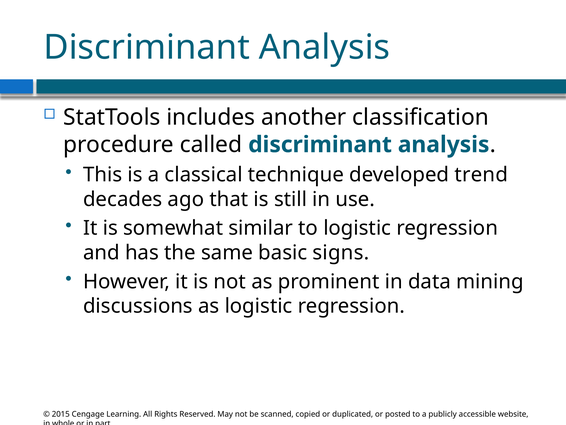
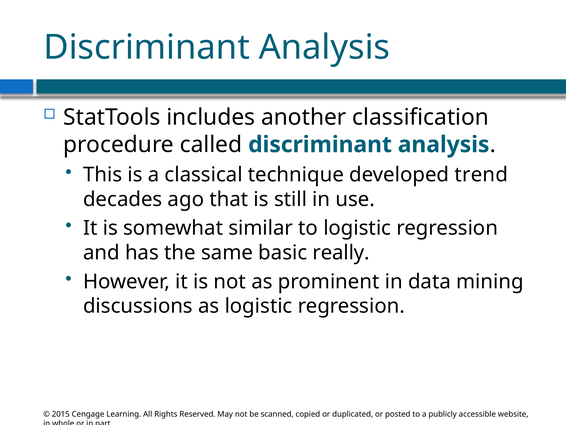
signs: signs -> really (341, 252)
